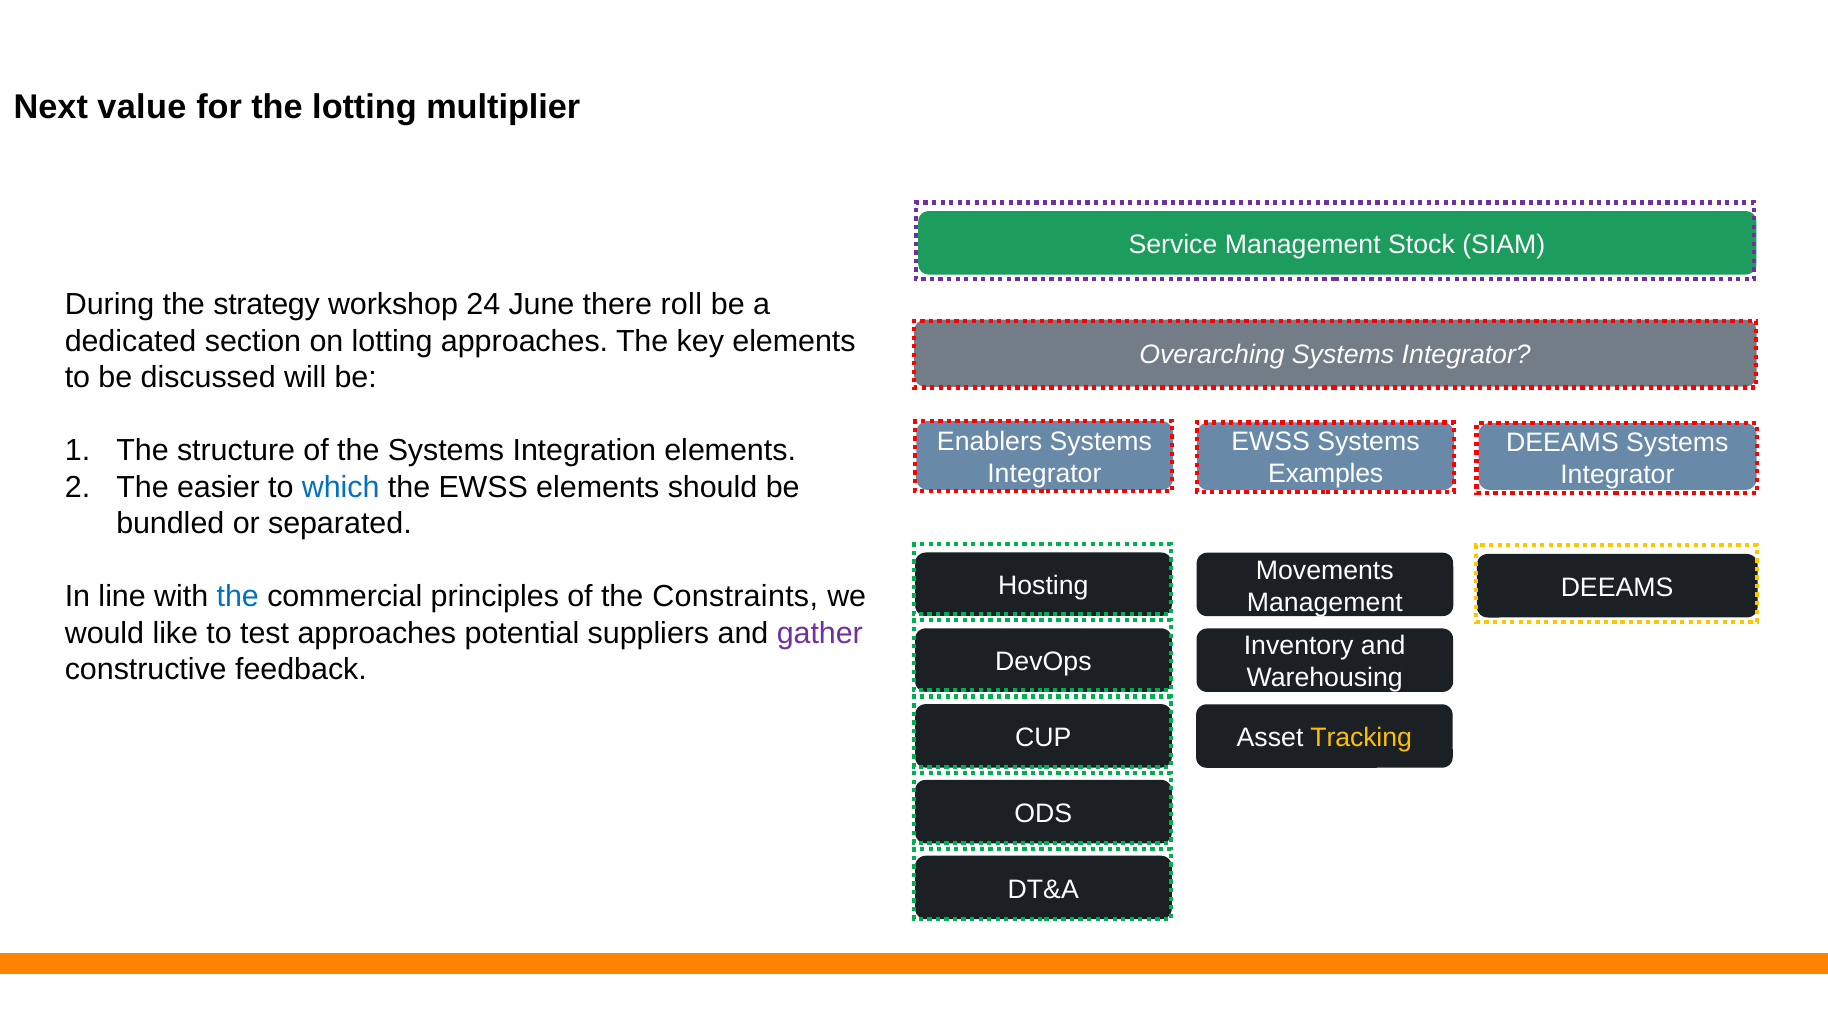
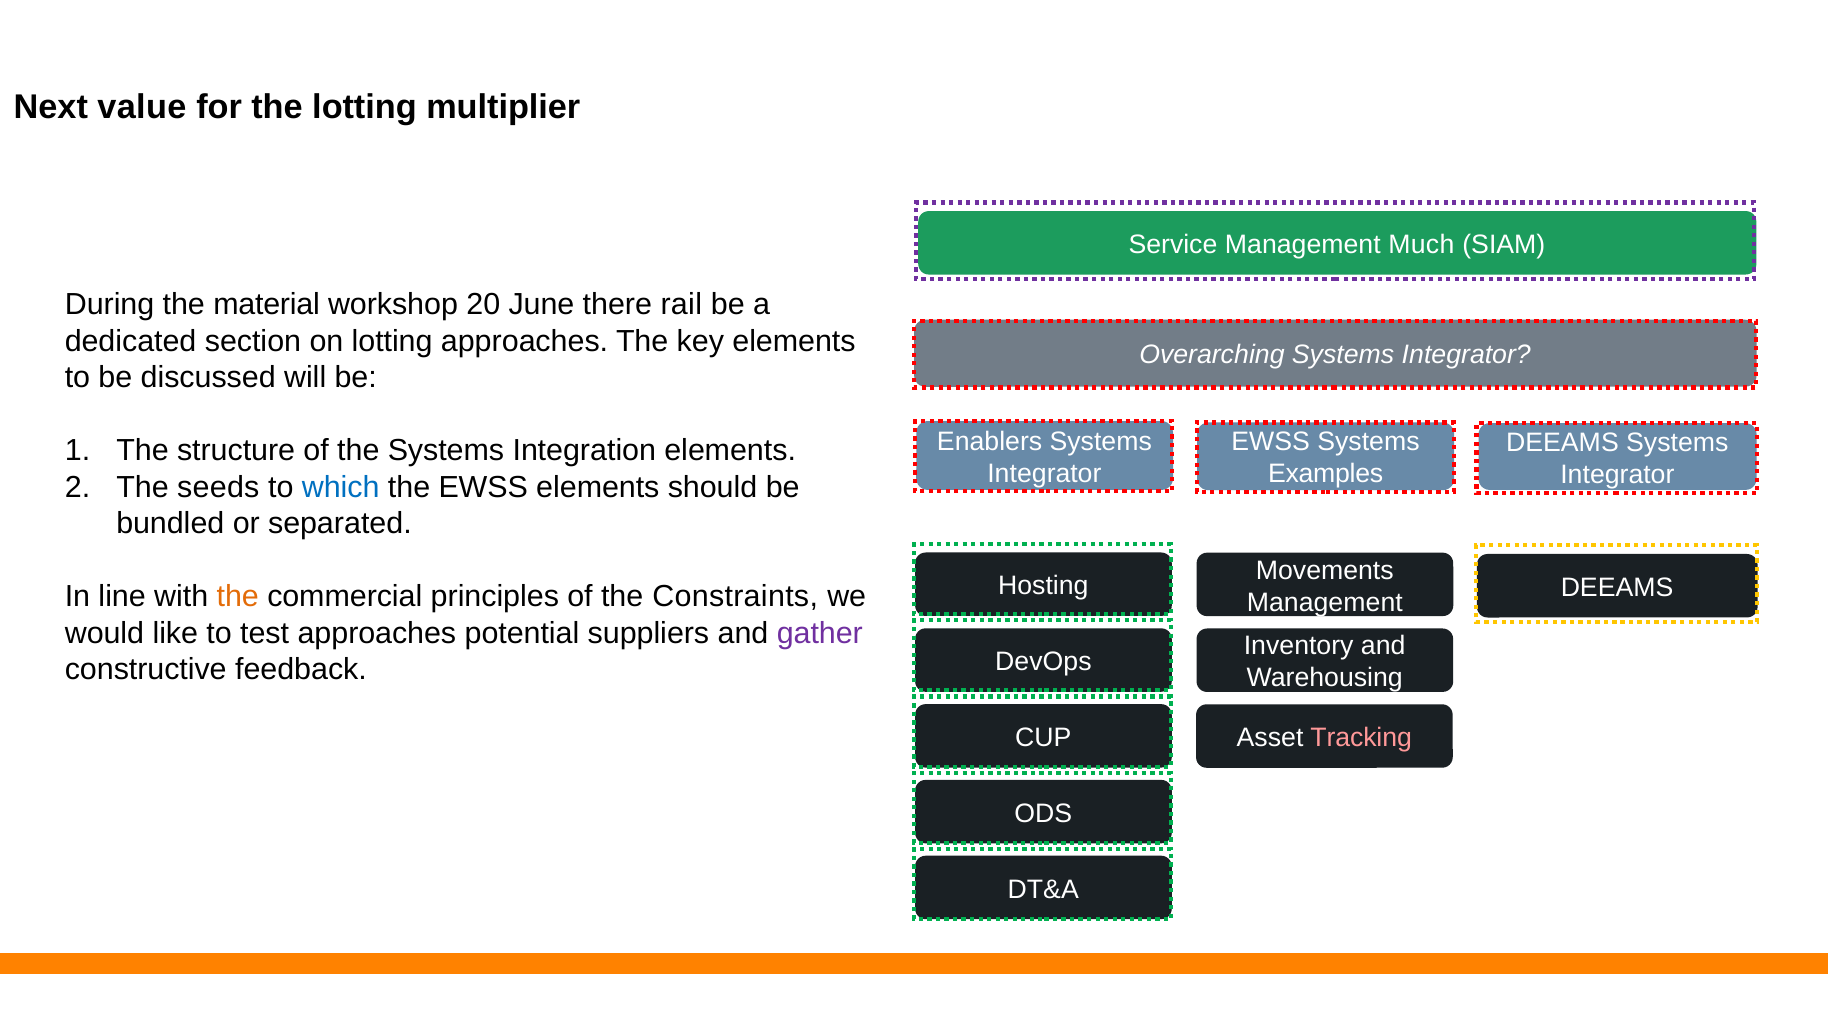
Stock: Stock -> Much (1421, 245)
strategy: strategy -> material (267, 305)
24: 24 -> 20 (483, 305)
roll: roll -> rail (681, 305)
easier: easier -> seeds (218, 487)
the colour: blue -> orange (238, 597)
Tracking colour: yellow -> pink (1361, 738)
